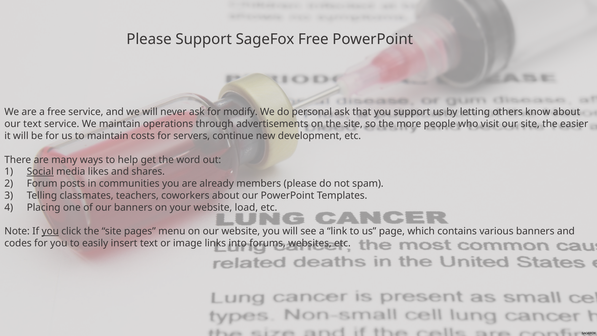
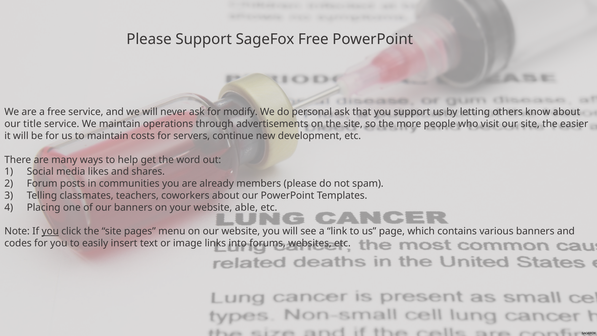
our text: text -> title (32, 124)
Social underline: present -> none (40, 172)
load: load -> able (246, 207)
